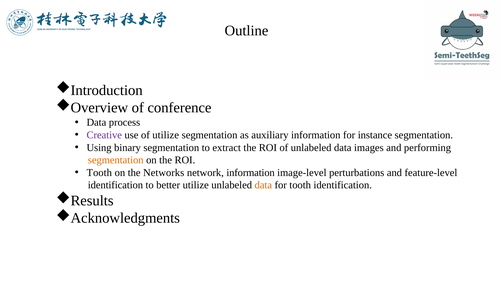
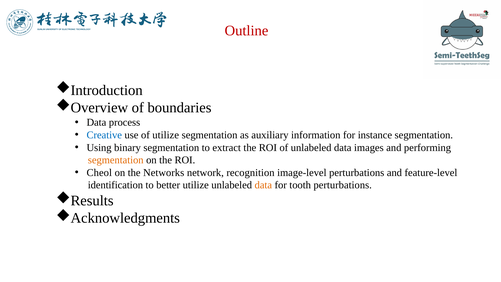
Outline colour: black -> red (246, 31)
conference: conference -> boundaries (179, 108)
Creative colour: purple -> blue (104, 135)
Tooth: Tooth -> Cheol (99, 173)
network information: information -> recognition (250, 173)
tooth identification: identification -> perturbations (343, 185)
